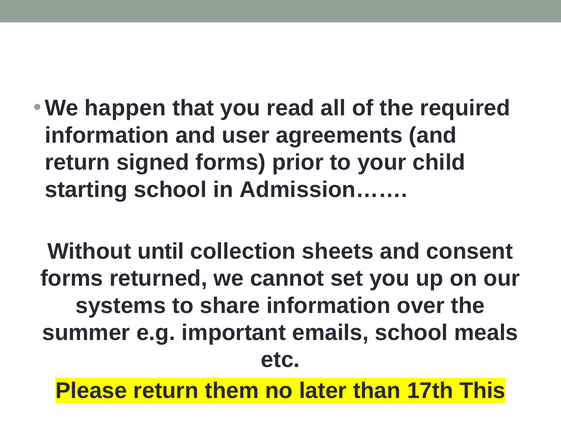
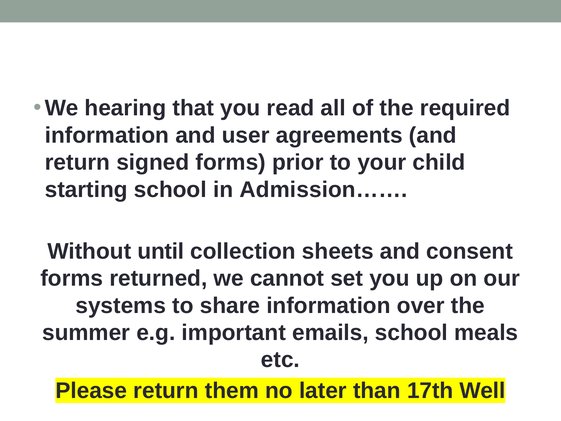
happen: happen -> hearing (125, 108)
This: This -> Well (482, 391)
